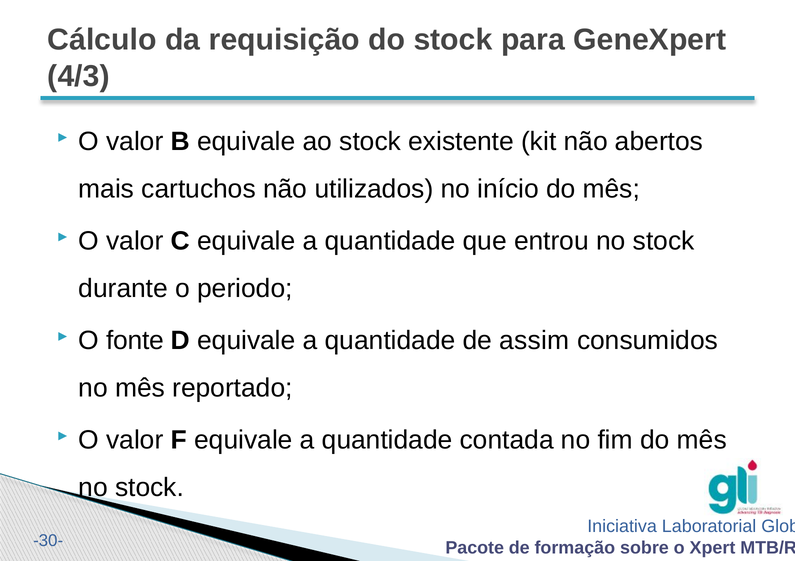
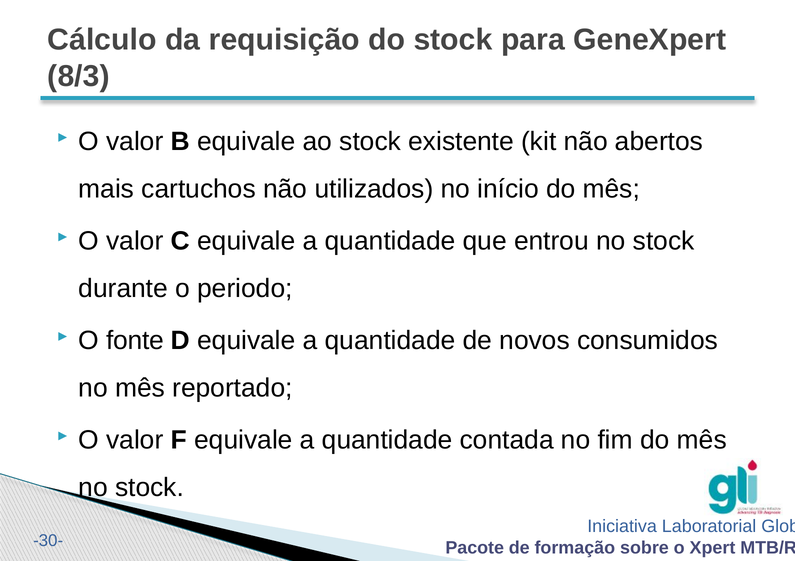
4/3: 4/3 -> 8/3 (79, 76)
assim: assim -> novos (535, 340)
